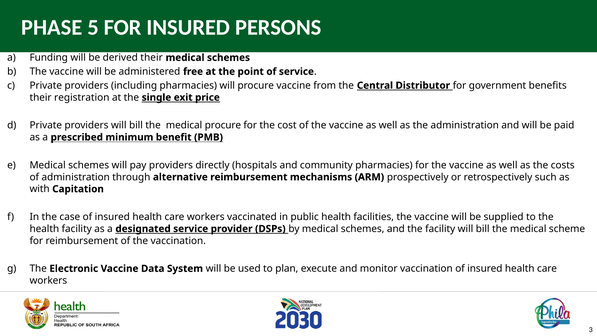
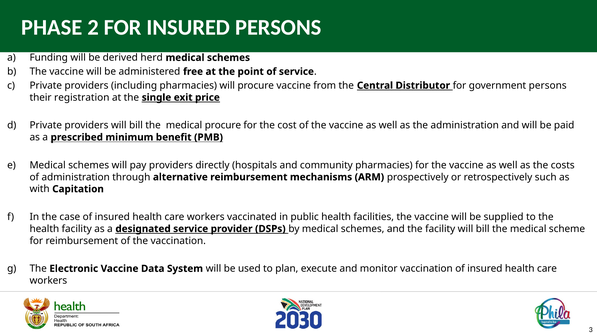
5: 5 -> 2 (93, 27)
derived their: their -> herd (152, 58)
government benefits: benefits -> persons (548, 85)
